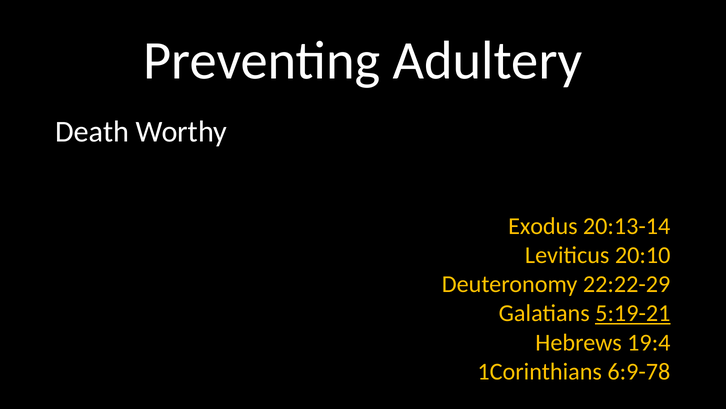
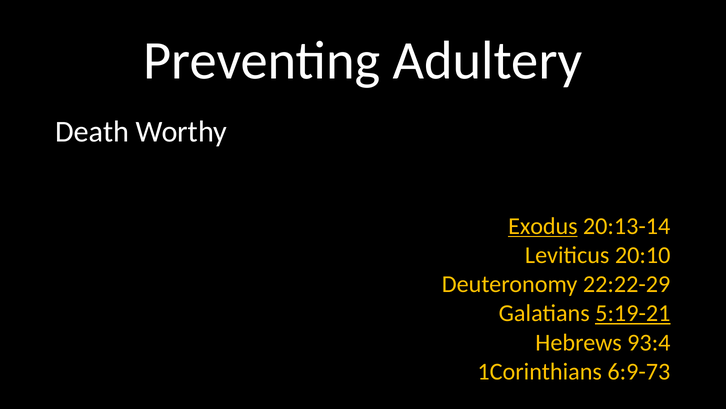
Exodus underline: none -> present (543, 226)
19:4: 19:4 -> 93:4 (649, 342)
6:9-78: 6:9-78 -> 6:9-73 (639, 371)
